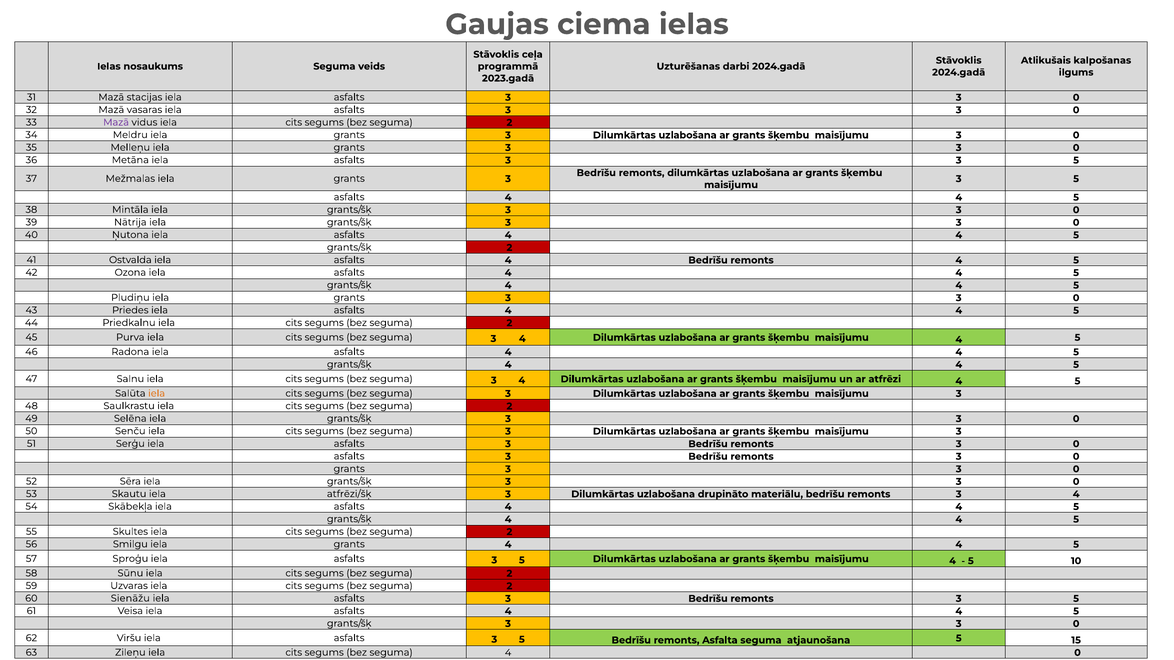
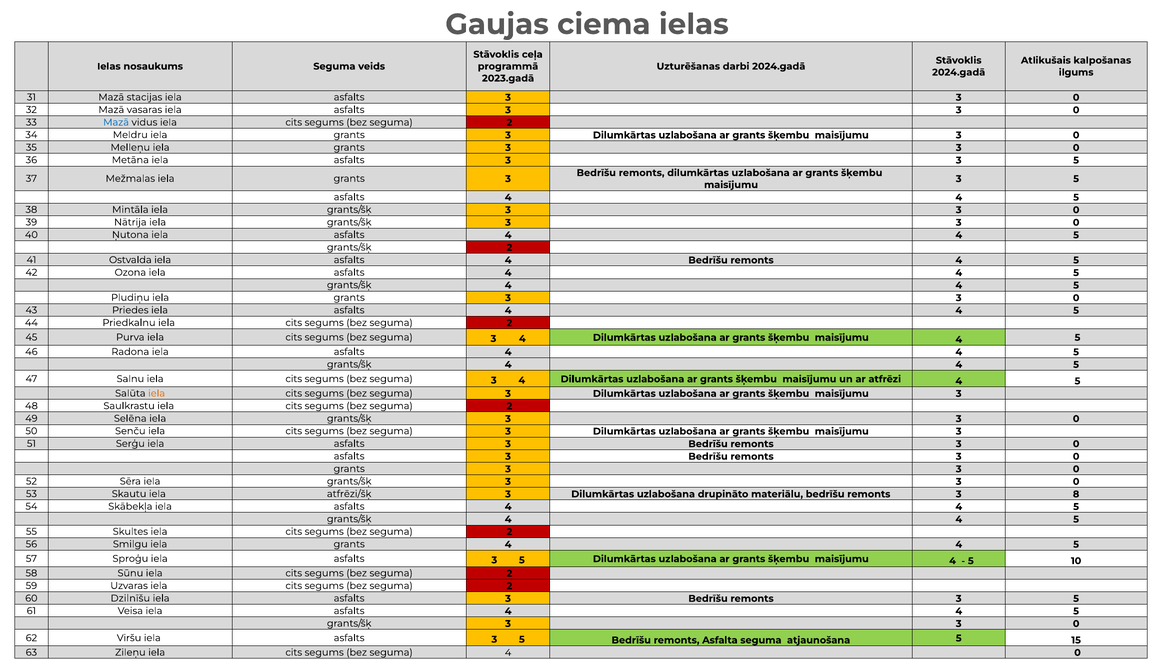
Mazā colour: purple -> blue (116, 122)
3 4: 4 -> 8 (1076, 494)
Sienāžu: Sienāžu -> Dzilnīšu (130, 599)
